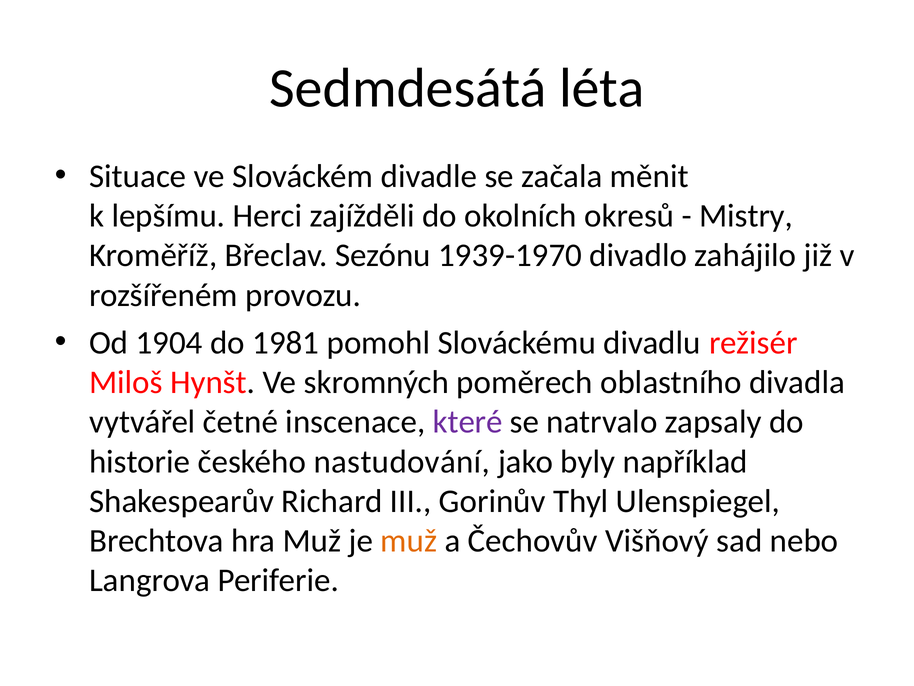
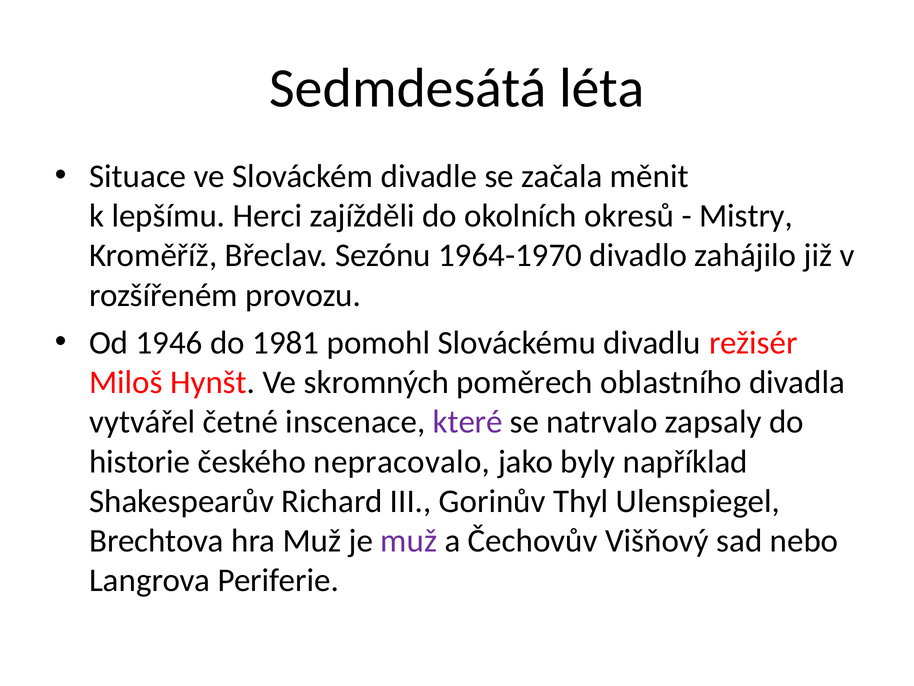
1939-1970: 1939-1970 -> 1964-1970 (510, 255)
1904: 1904 -> 1946 (169, 343)
nastudování: nastudování -> nepracovalo (402, 461)
muž colour: orange -> purple (409, 541)
